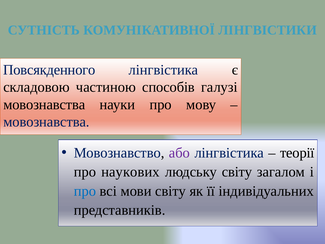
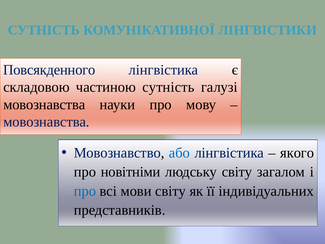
частиною способів: способів -> сутність (168, 87)
або colour: purple -> blue (179, 153)
теорії: теорії -> якого (297, 153)
наукових: наукових -> новітніми (131, 172)
